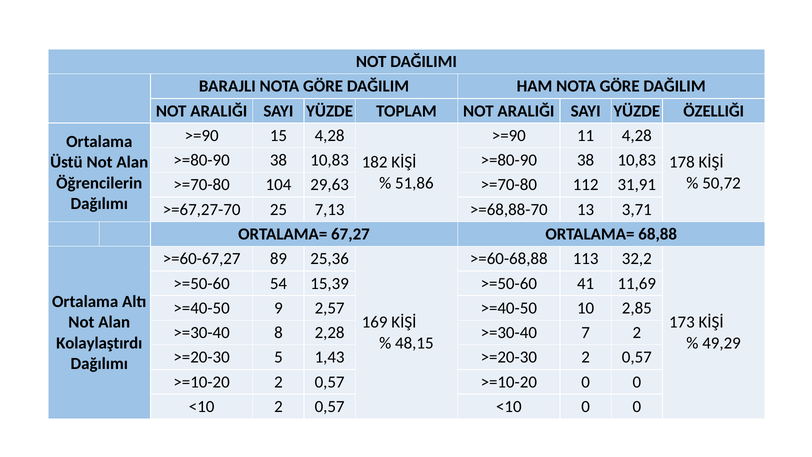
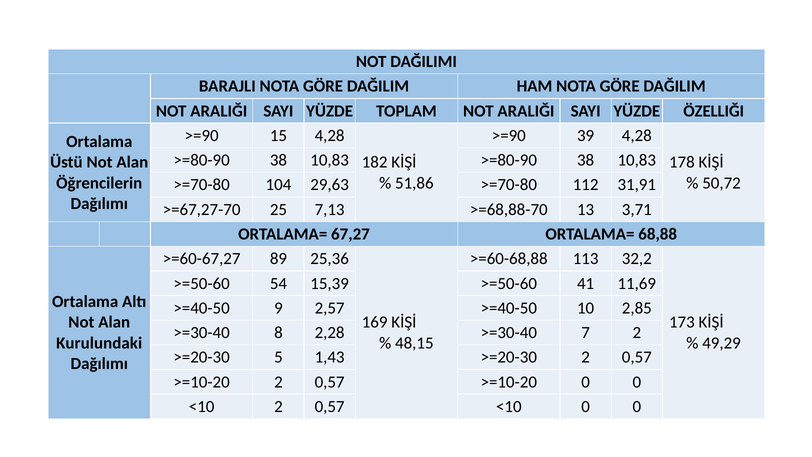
11: 11 -> 39 (586, 136)
Kolaylaştırdı: Kolaylaştırdı -> Kurulundaki (99, 343)
